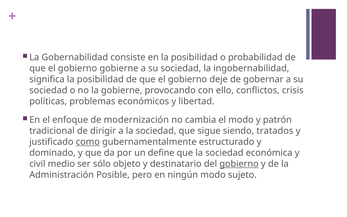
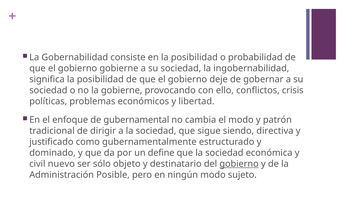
modernización: modernización -> gubernamental (136, 120)
tratados: tratados -> directiva (275, 131)
como underline: present -> none (88, 142)
medio: medio -> nuevo (61, 164)
